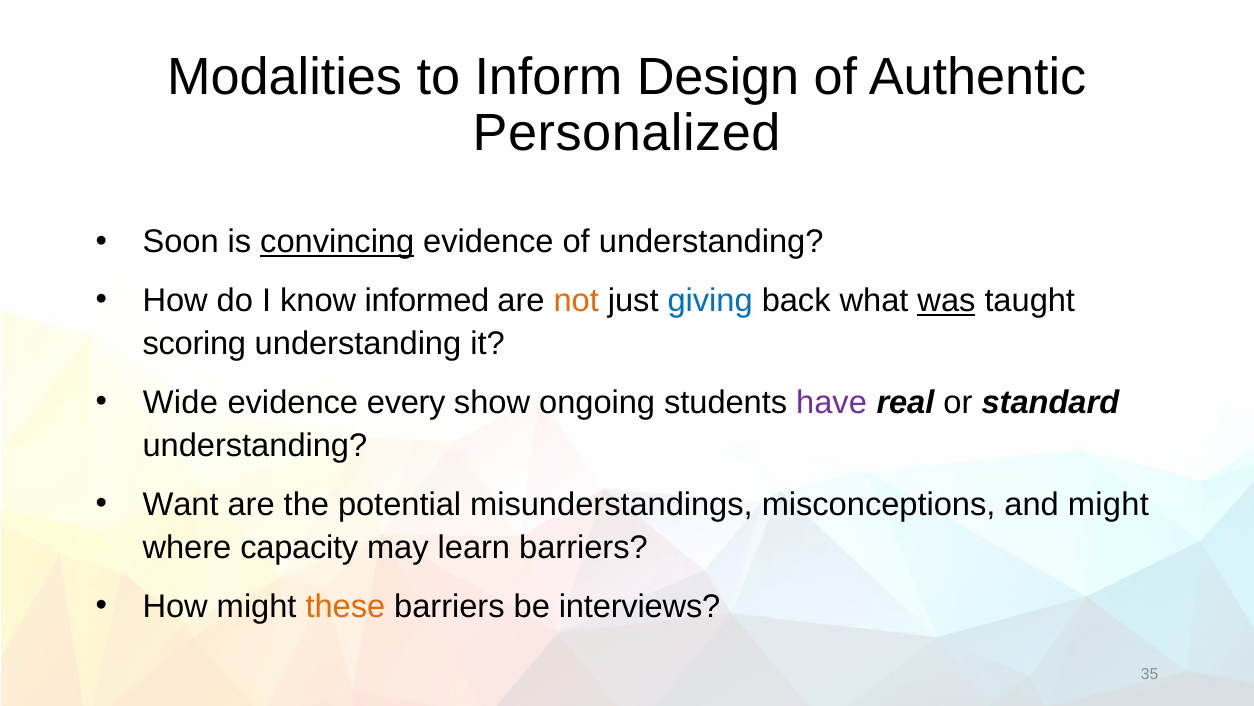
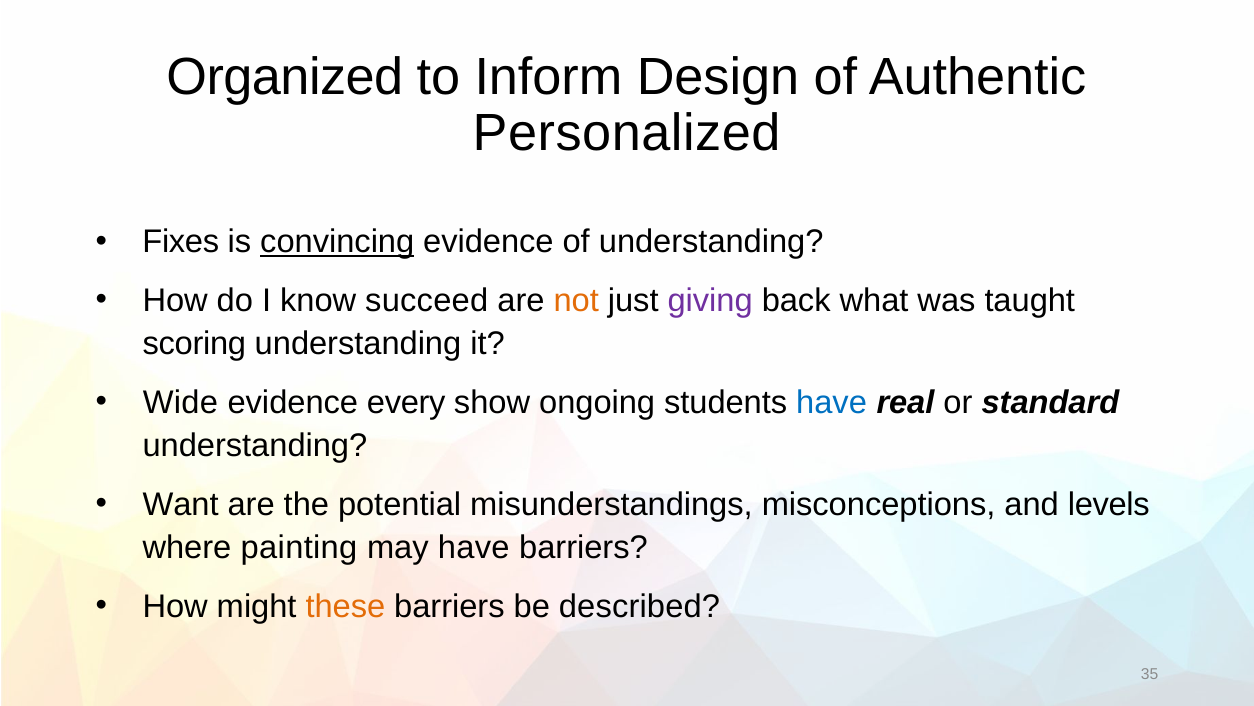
Modalities: Modalities -> Organized (285, 77)
Soon: Soon -> Fixes (181, 242)
informed: informed -> succeed (427, 301)
giving colour: blue -> purple (710, 301)
was underline: present -> none (946, 301)
have colour: purple -> blue (832, 402)
and might: might -> levels (1109, 504)
capacity: capacity -> painting (299, 547)
may learn: learn -> have (474, 547)
interviews: interviews -> described (639, 606)
